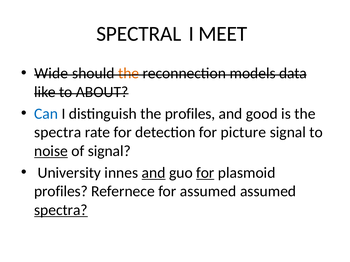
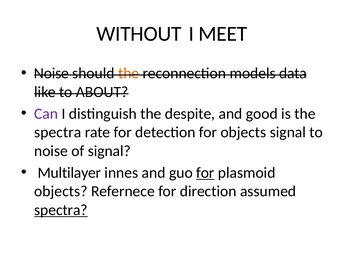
SPECTRAL: SPECTRAL -> WITHOUT (139, 34)
Wide: Wide -> Noise (51, 73)
Can colour: blue -> purple (46, 114)
the profiles: profiles -> despite (190, 114)
for picture: picture -> objects (243, 133)
noise underline: present -> none (51, 151)
University: University -> Multilayer (69, 173)
and underline: present -> none (154, 173)
profiles: profiles -> objects (61, 192)
for assumed: assumed -> direction (208, 192)
